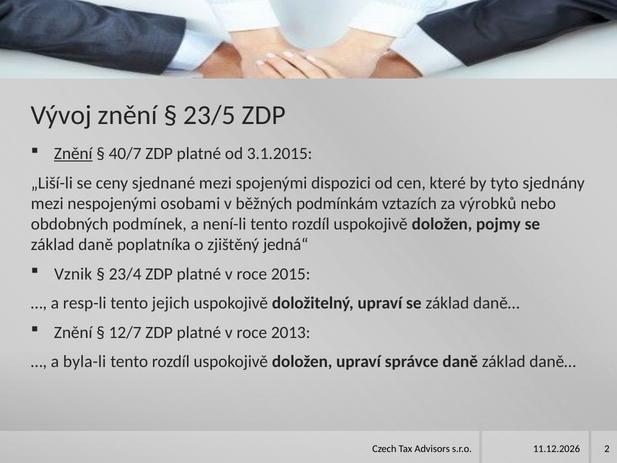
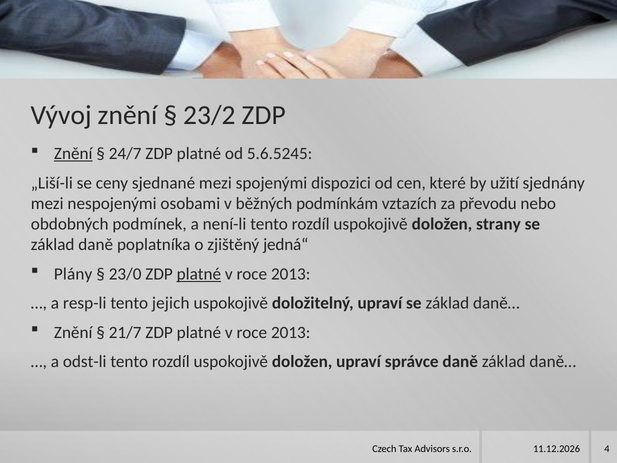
23/5: 23/5 -> 23/2 (210, 115)
40/7: 40/7 -> 24/7 (125, 154)
3.1.2015: 3.1.2015 -> 5.6.5245 (280, 154)
tyto: tyto -> užití (505, 183)
výrobků: výrobků -> převodu (488, 203)
pojmy: pojmy -> strany (498, 224)
Vznik: Vznik -> Plány (73, 274)
23/4: 23/4 -> 23/0 (125, 274)
platné underline: none -> present (199, 274)
2015: 2015 -> 2013 (291, 274)
12/7: 12/7 -> 21/7 (125, 332)
byla-li: byla-li -> odst-li (85, 361)
2: 2 -> 4 (607, 449)
